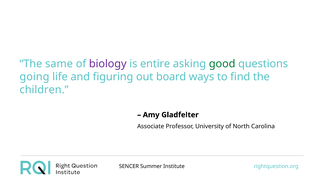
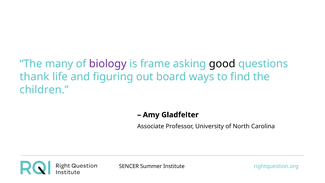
same: same -> many (59, 64)
entire: entire -> frame (155, 64)
good colour: green -> black (222, 64)
going: going -> thank (34, 77)
